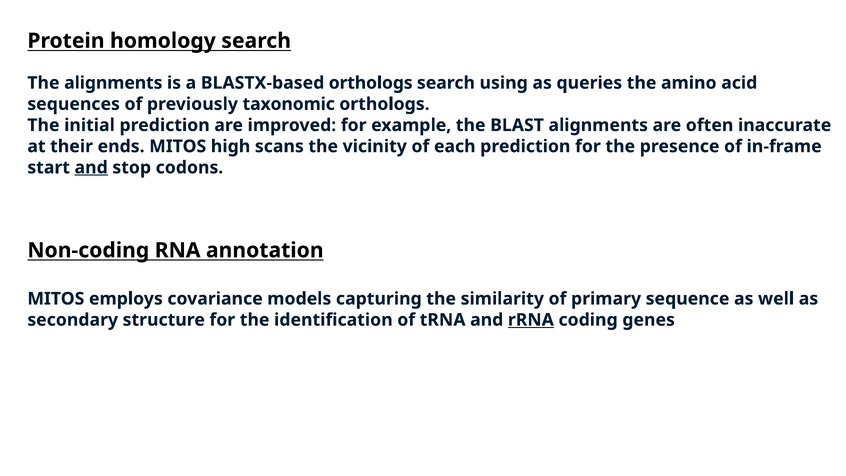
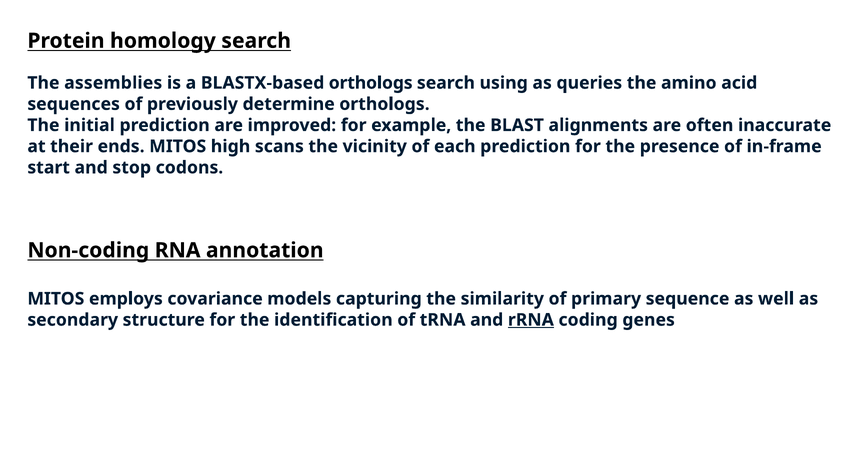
The alignments: alignments -> assemblies (113, 83)
taxonomic: taxonomic -> determine (289, 104)
and underline: present -> none (91, 168)
